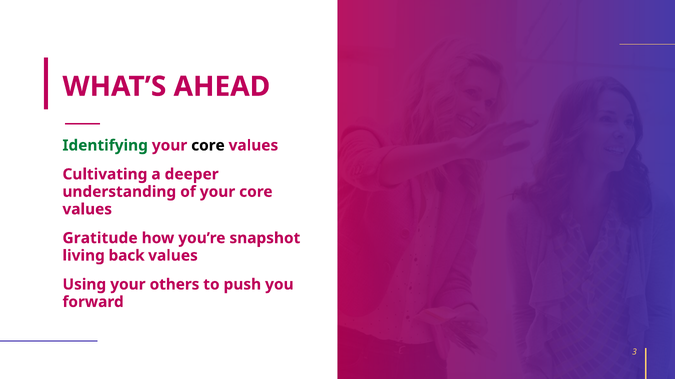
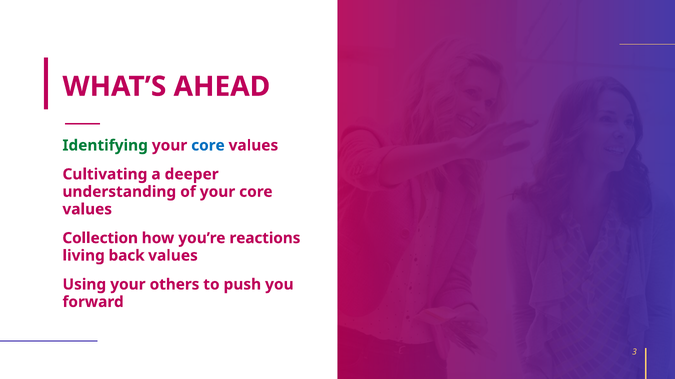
core colour: black -> blue (208, 146)
Gratitude: Gratitude -> Collection (100, 239)
snapshot: snapshot -> reactions (265, 239)
